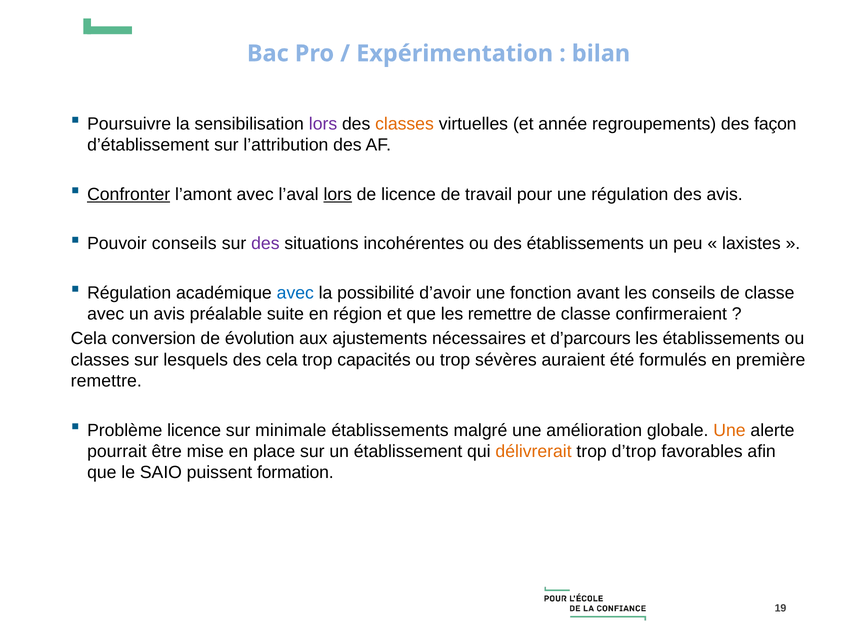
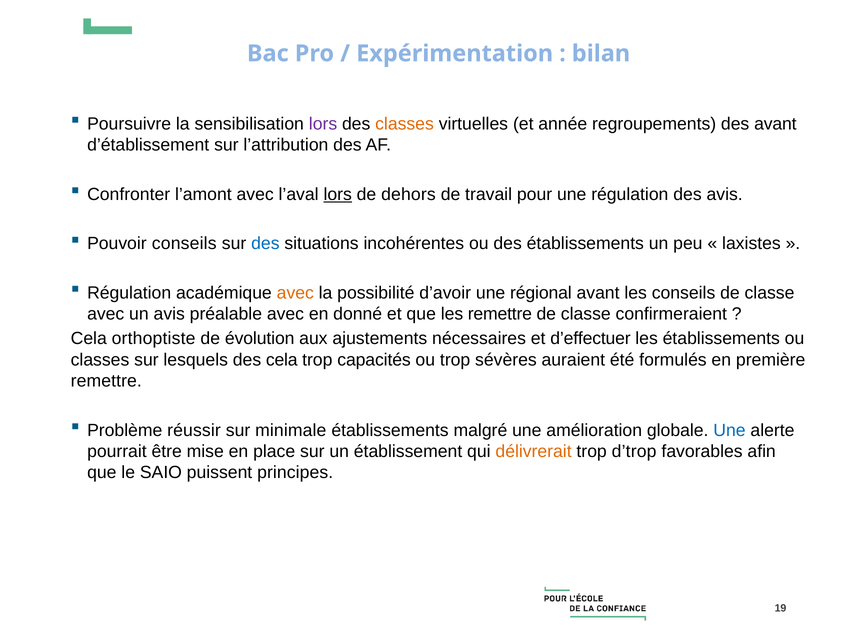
des façon: façon -> avant (775, 124)
Confronter underline: present -> none (129, 194)
de licence: licence -> dehors (408, 194)
des colour: purple -> blue (265, 243)
avec colour: blue -> orange (295, 293)
fonction: fonction -> régional (541, 293)
préalable suite: suite -> avec (285, 314)
région: région -> donné (358, 314)
conversion: conversion -> orthoptiste (154, 339)
d’parcours: d’parcours -> d’effectuer (590, 339)
Problème licence: licence -> réussir (194, 430)
Une colour: orange -> blue (729, 430)
formation: formation -> principes (295, 472)
